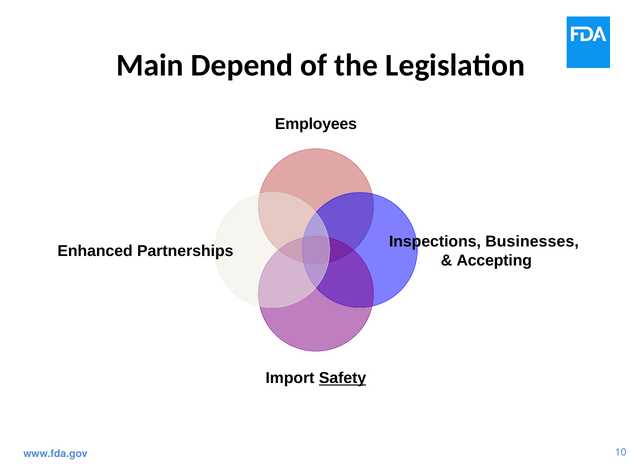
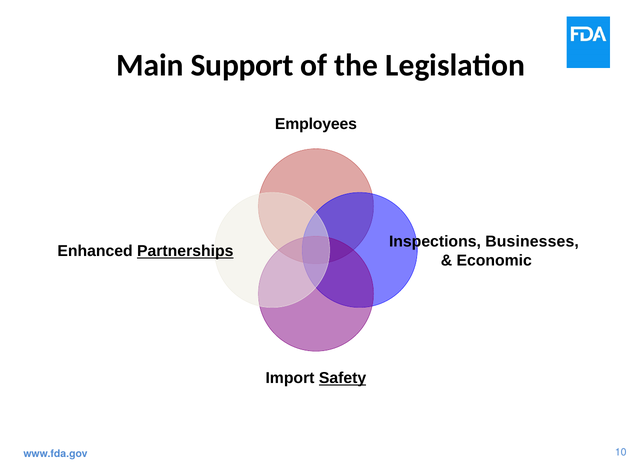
Depend: Depend -> Support (242, 65)
Partnerships underline: none -> present (185, 251)
Accepting: Accepting -> Economic (494, 261)
